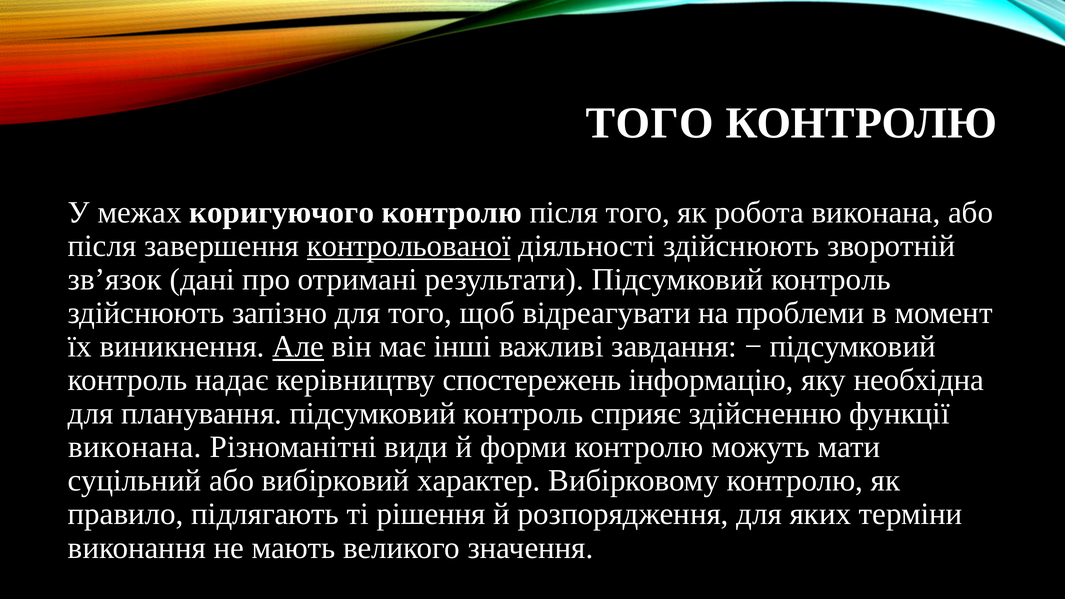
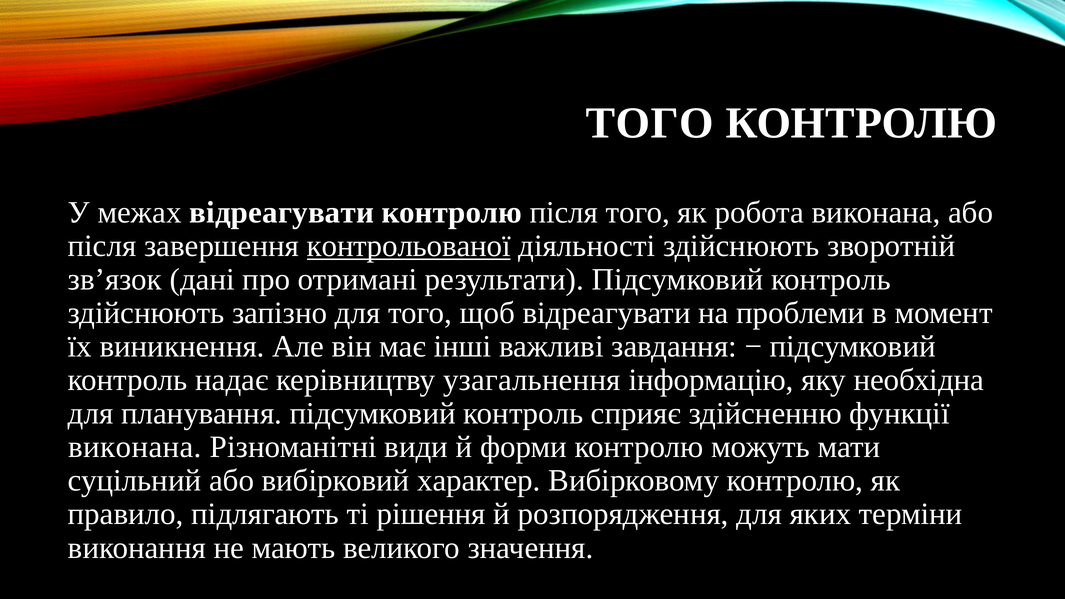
межах коригуючого: коригуючого -> відреагувати (282, 212)
Але underline: present -> none (298, 347)
спостережень: спостережень -> узагальнення (532, 380)
